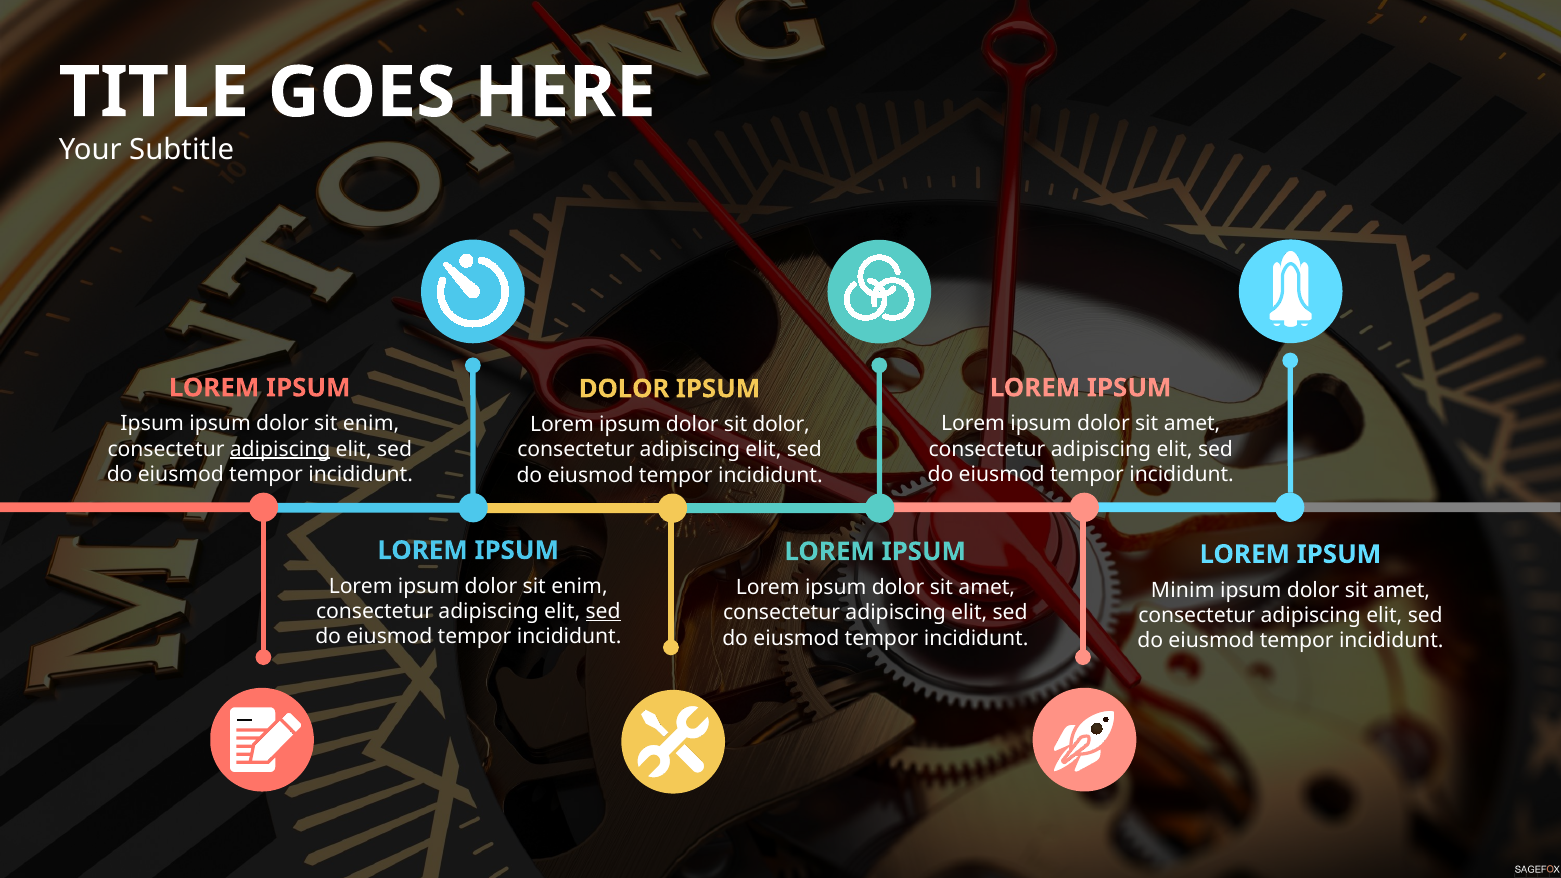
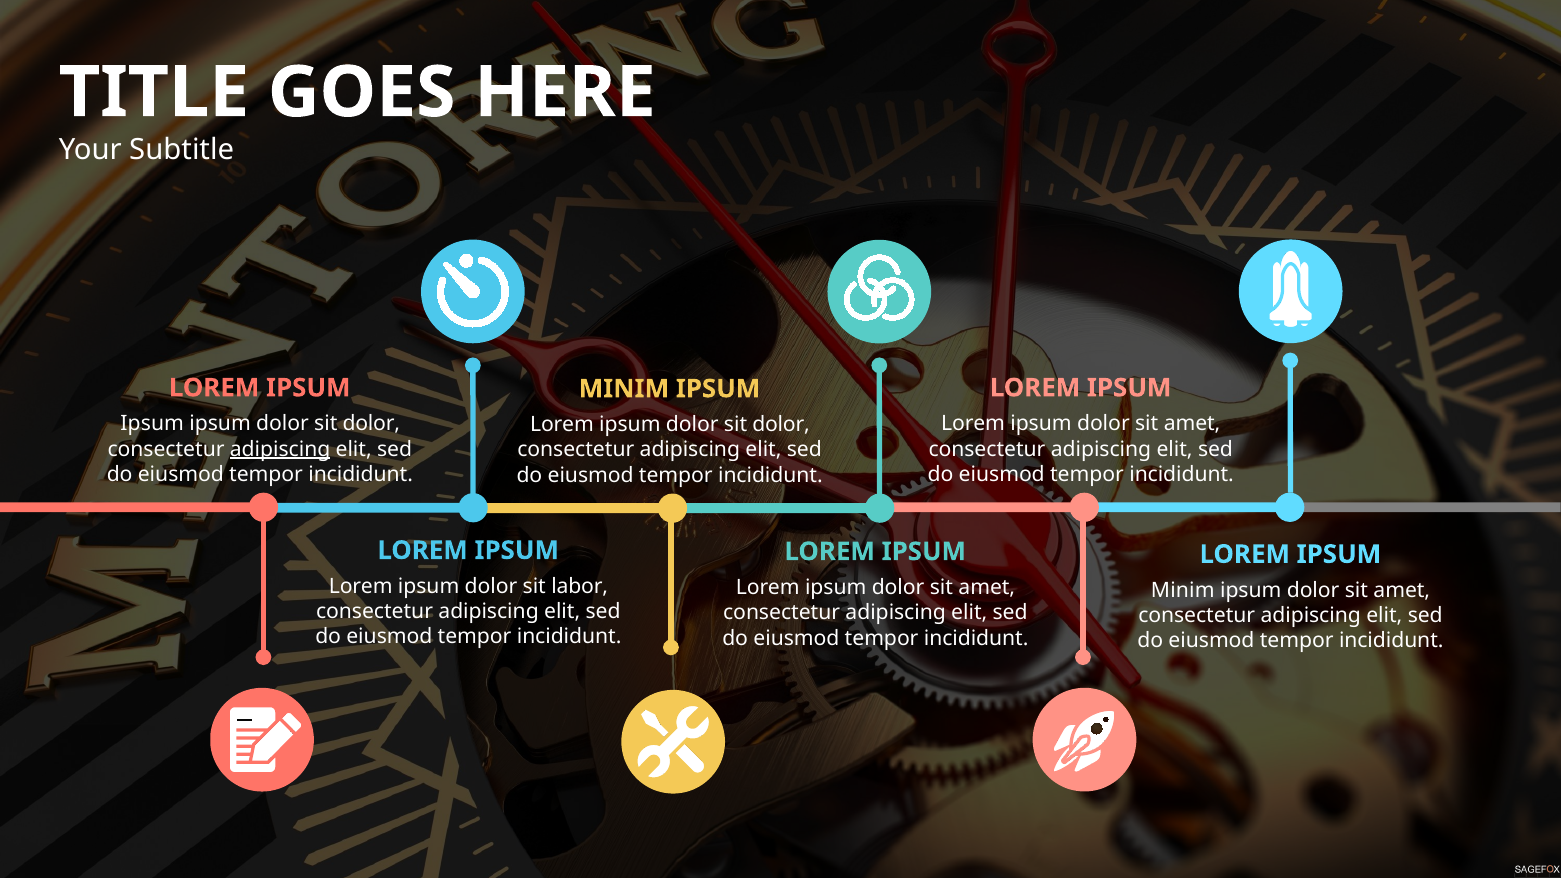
DOLOR: DOLOR -> MINIM (624, 389)
enim: enim -> dolor (371, 424)
enim: enim -> labor (580, 586)
sed underline: present -> none (603, 612)
